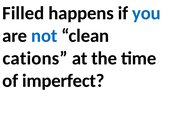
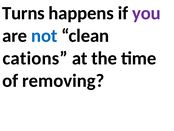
Filled: Filled -> Turns (23, 13)
you colour: blue -> purple (146, 13)
imperfect: imperfect -> removing (63, 80)
